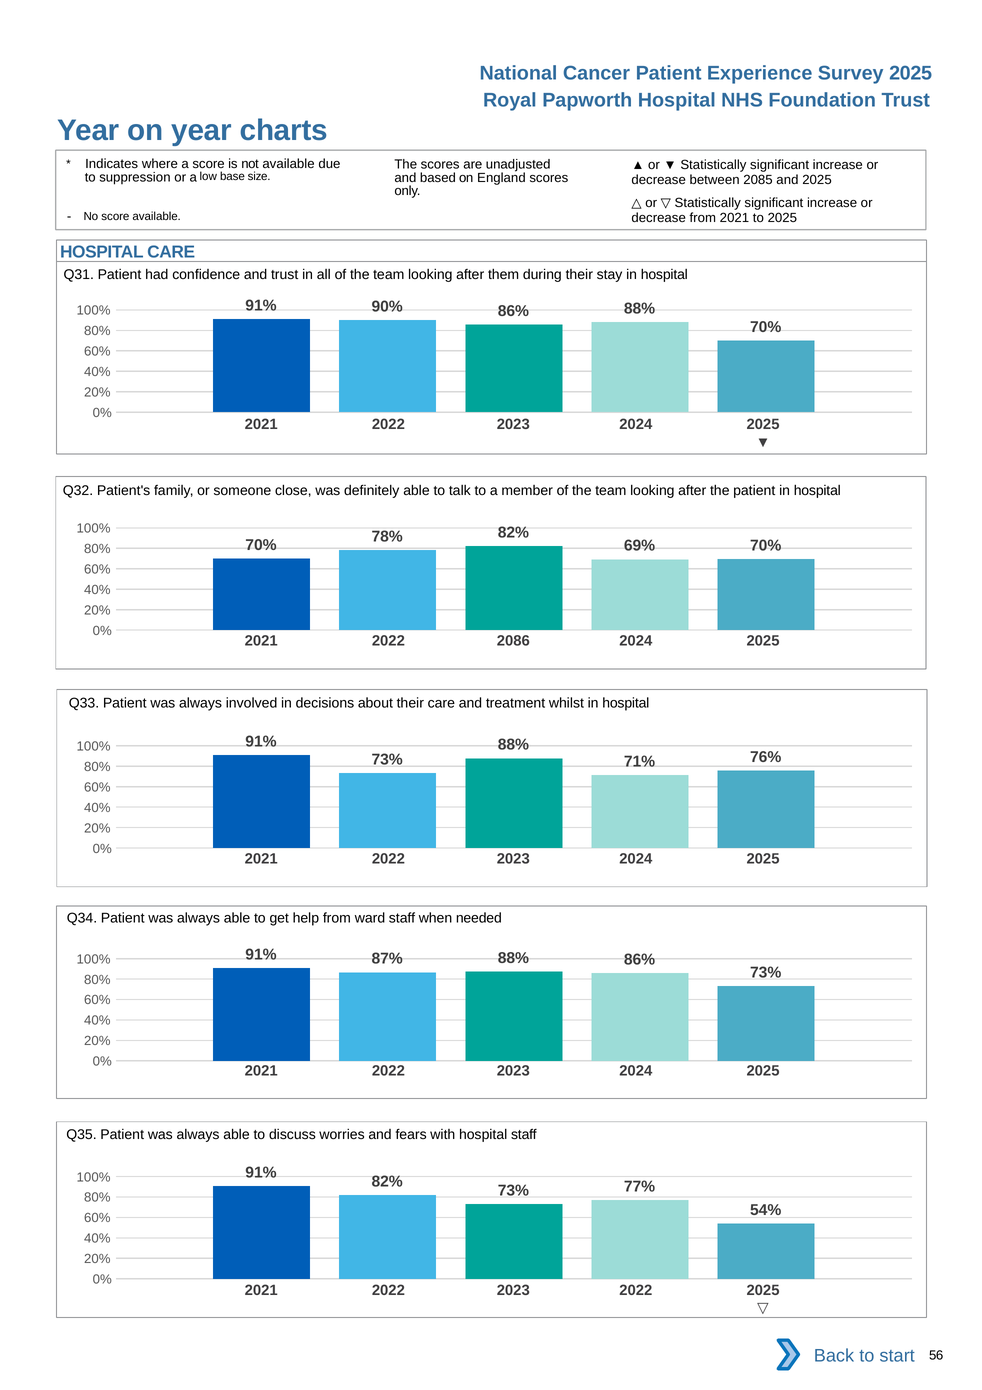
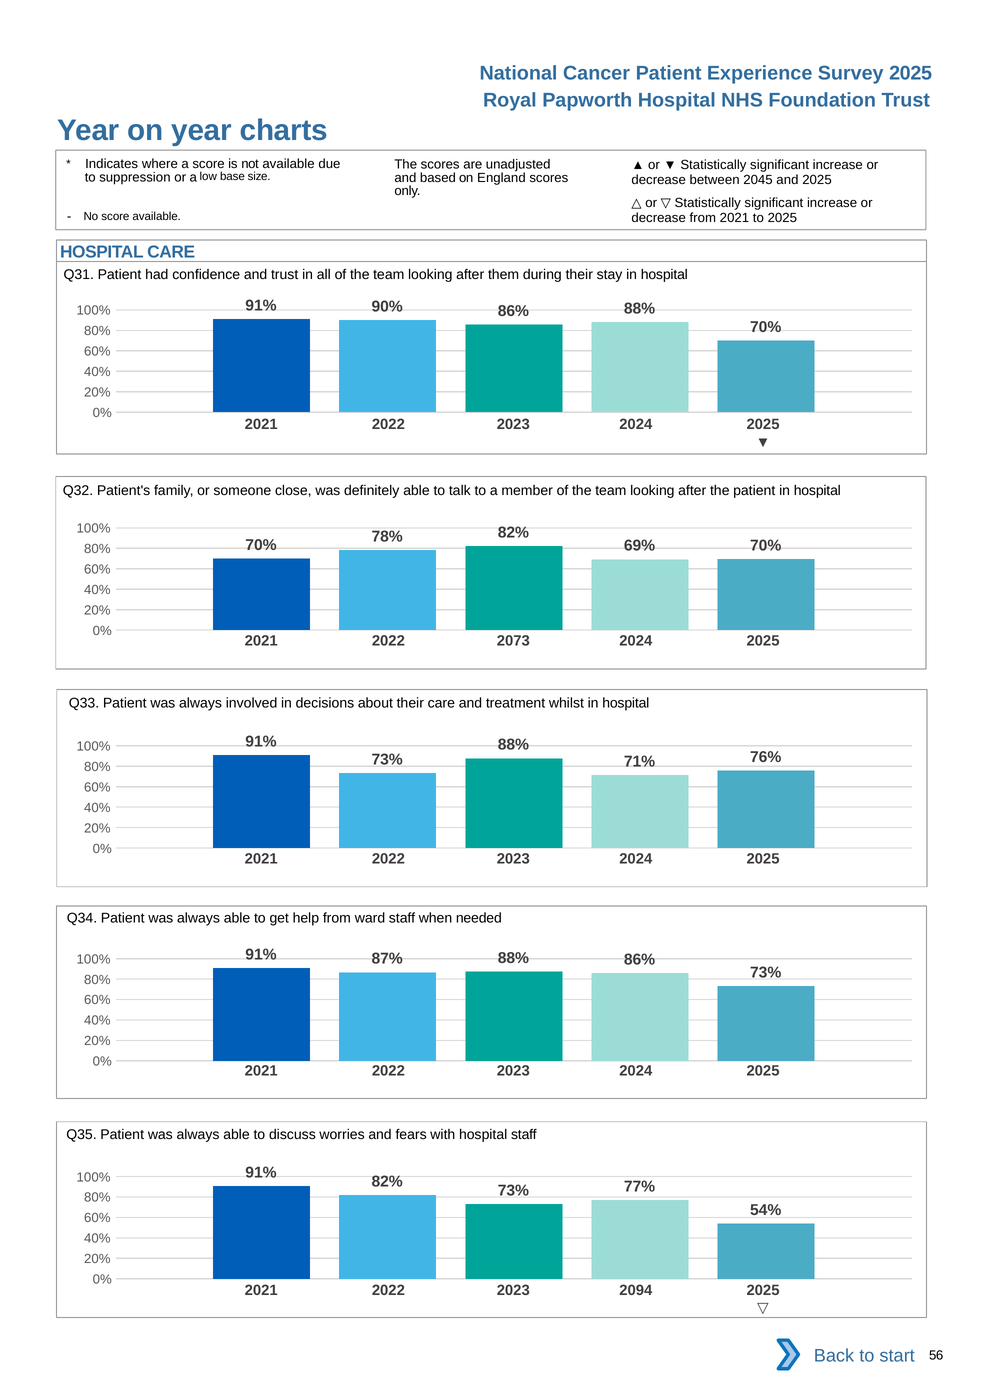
2085: 2085 -> 2045 (758, 180)
2086: 2086 -> 2073 (513, 641)
2023 2022: 2022 -> 2094 (636, 1290)
